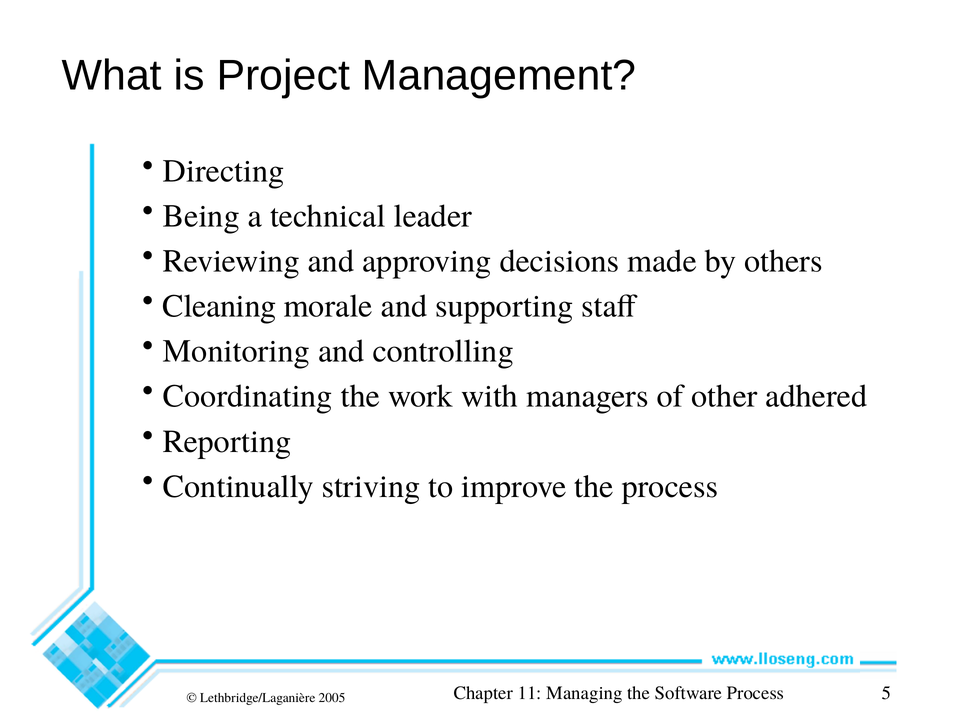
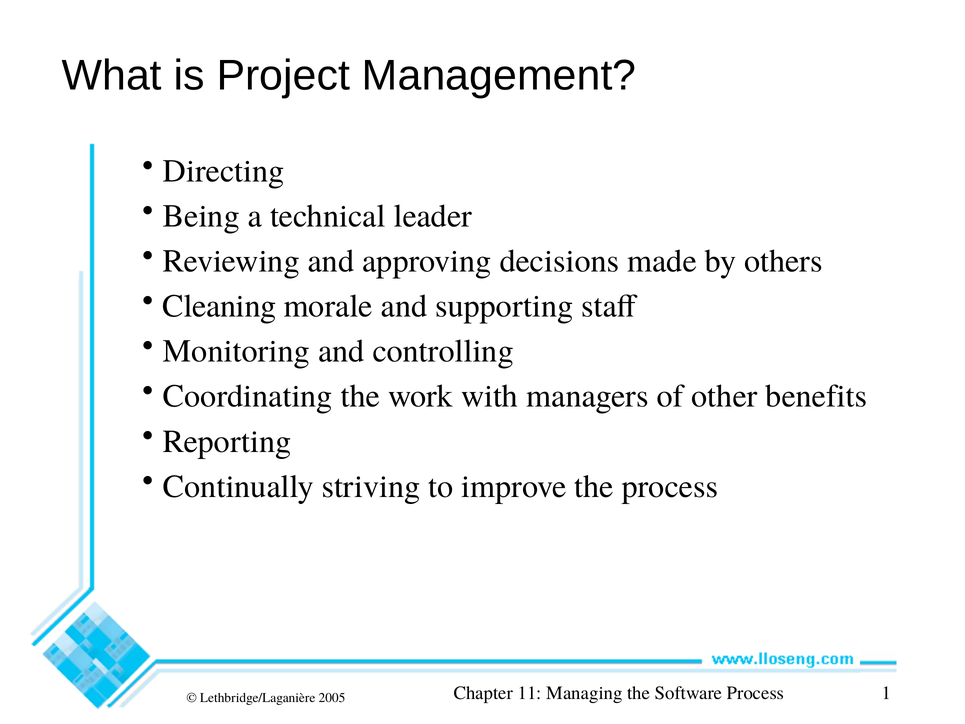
adhered: adhered -> benefits (816, 396)
5: 5 -> 1 (886, 693)
